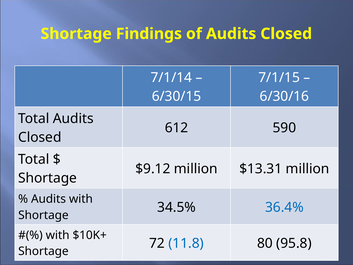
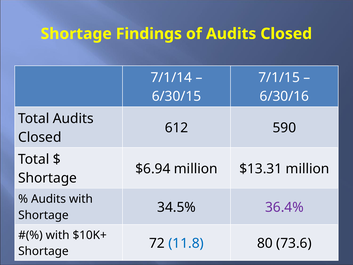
$9.12: $9.12 -> $6.94 (153, 169)
36.4% colour: blue -> purple (284, 207)
95.8: 95.8 -> 73.6 (294, 243)
